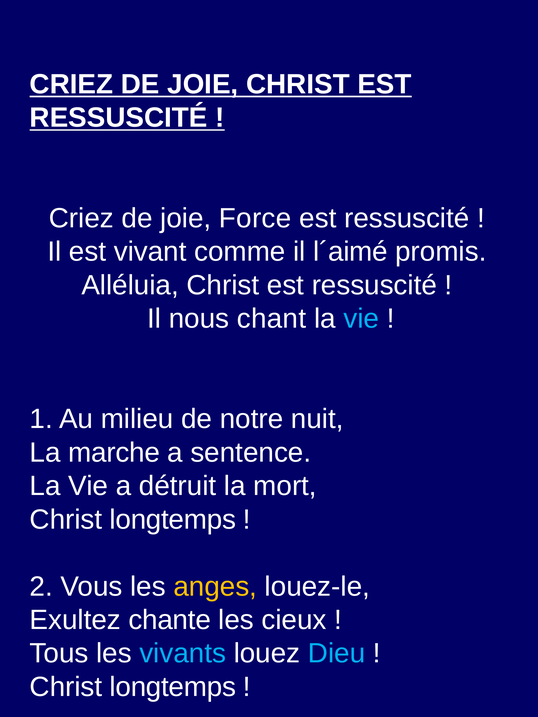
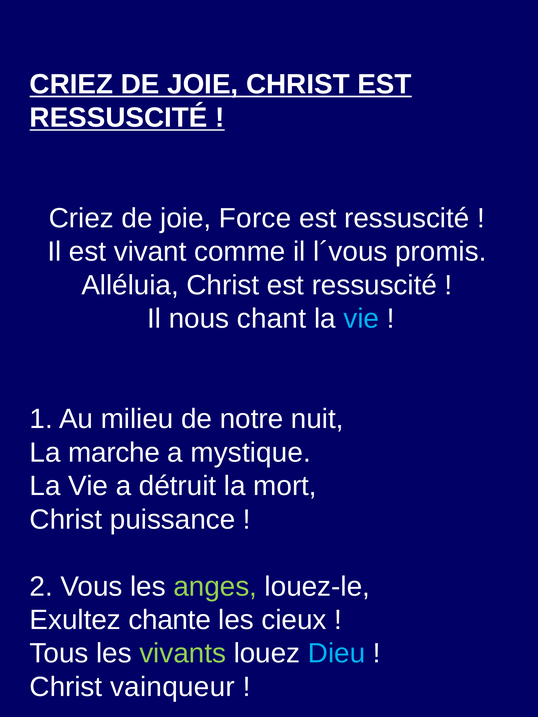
l´aimé: l´aimé -> l´vous (350, 252)
sentence: sentence -> mystique (251, 453)
longtemps: longtemps -> puissance (173, 520)
anges colour: yellow -> light green (215, 587)
vivants colour: light blue -> light green (183, 654)
longtemps: longtemps -> vainqueur (172, 687)
